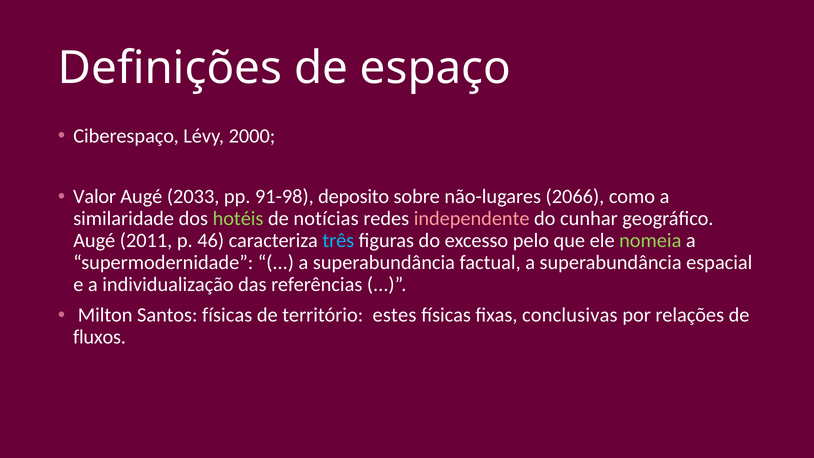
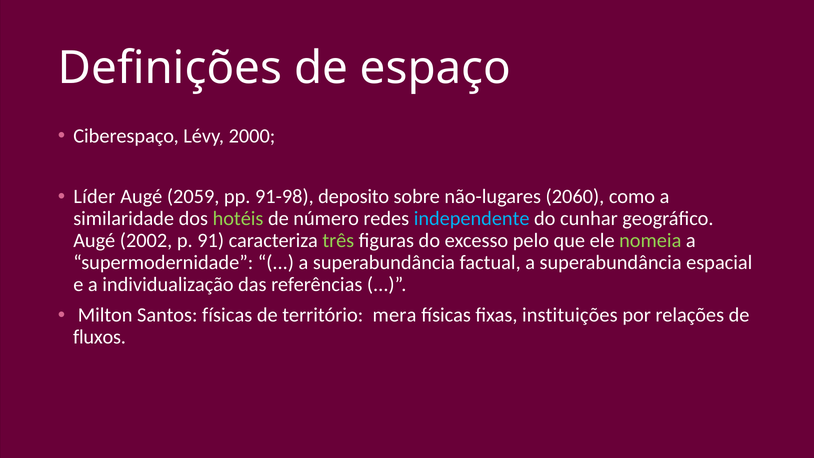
Valor: Valor -> Líder (94, 197)
2033: 2033 -> 2059 (193, 197)
2066: 2066 -> 2060 (575, 197)
notícias: notícias -> número (326, 219)
independente colour: pink -> light blue (472, 219)
2011: 2011 -> 2002 (146, 241)
46: 46 -> 91 (211, 241)
três colour: light blue -> light green (338, 241)
estes: estes -> mera (394, 315)
conclusivas: conclusivas -> instituições (570, 315)
